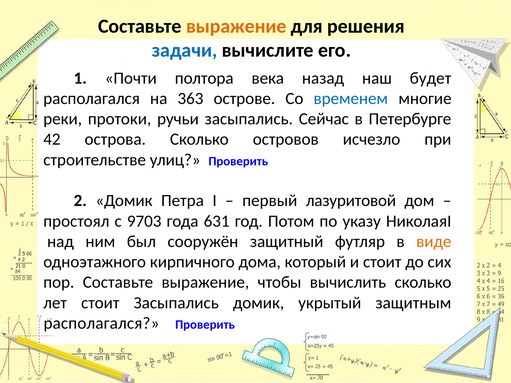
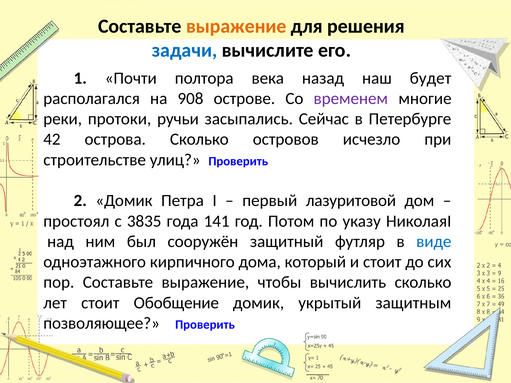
363: 363 -> 908 (190, 99)
временем colour: blue -> purple (351, 99)
9703: 9703 -> 3835 (144, 221)
631: 631 -> 141 (217, 221)
виде colour: orange -> blue (434, 242)
стоит Засыпались: Засыпались -> Обобщение (176, 303)
располагался: располагался -> позволяющее (102, 323)
